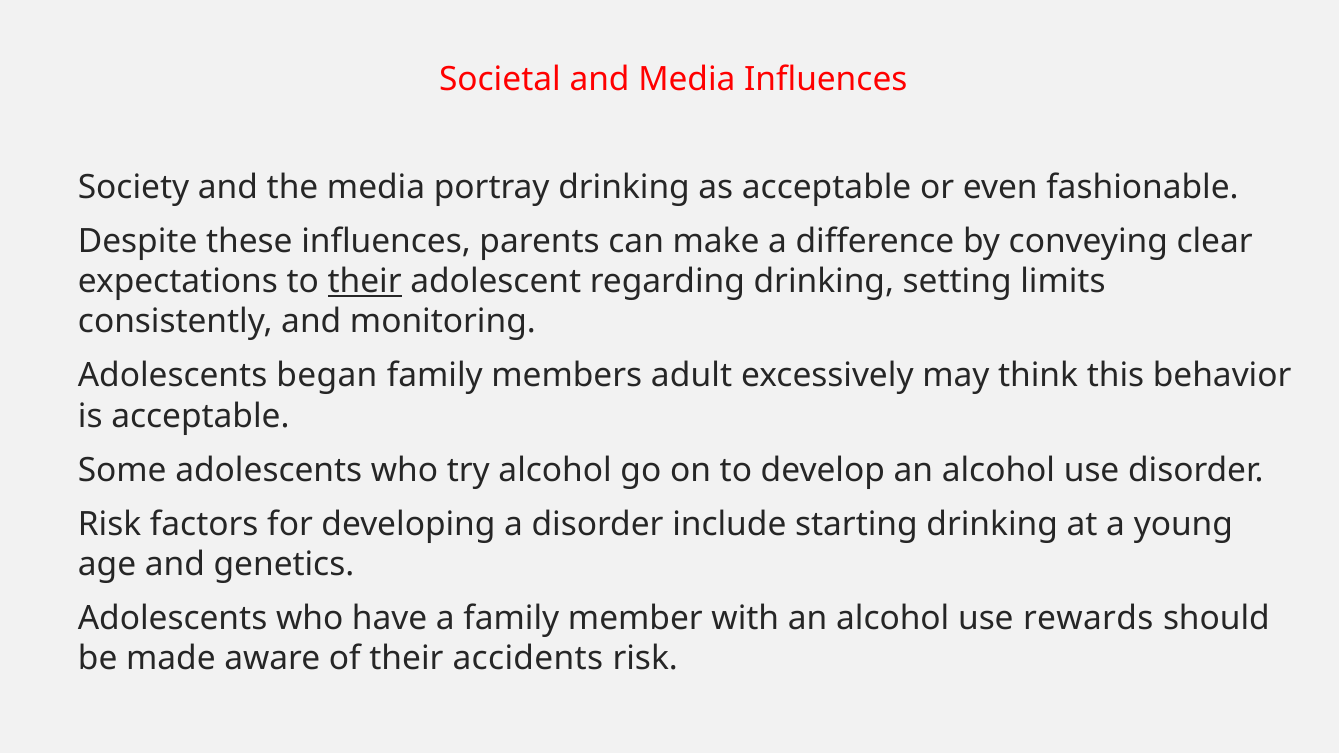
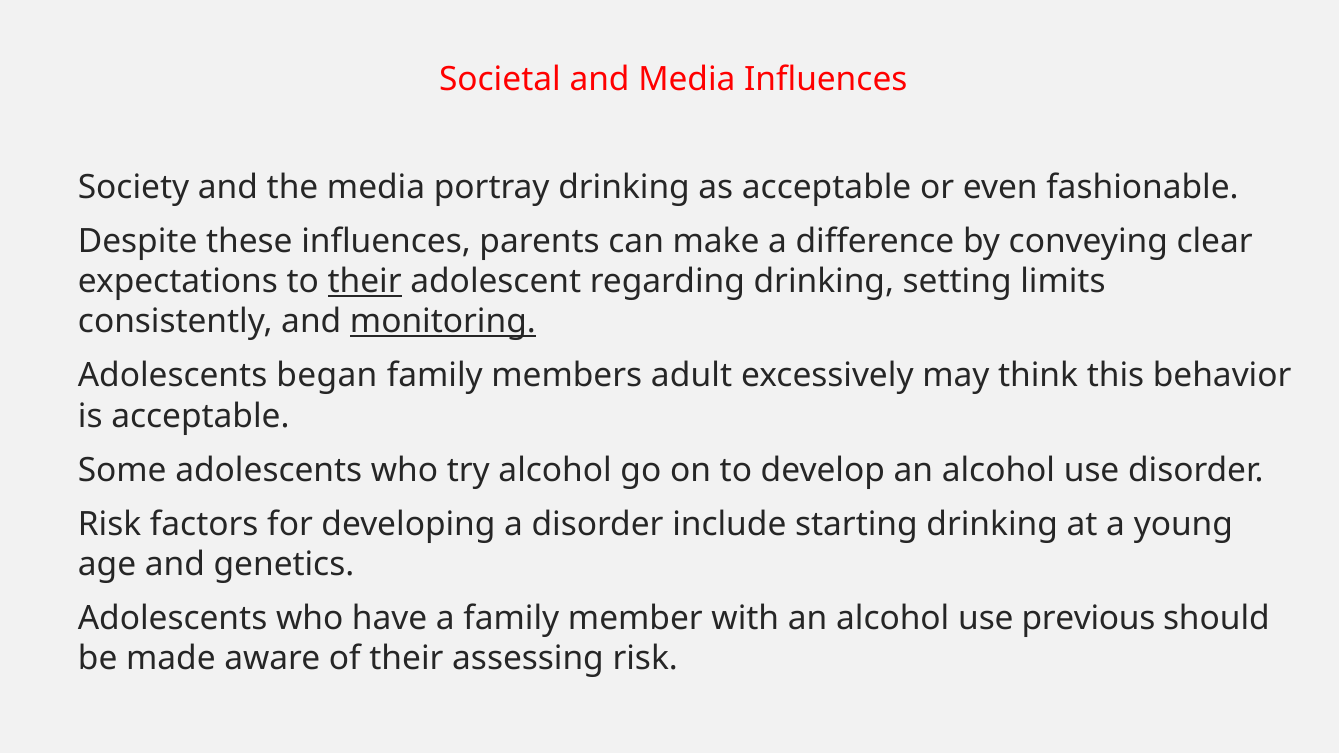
monitoring underline: none -> present (443, 322)
rewards: rewards -> previous (1088, 619)
accidents: accidents -> assessing (528, 659)
